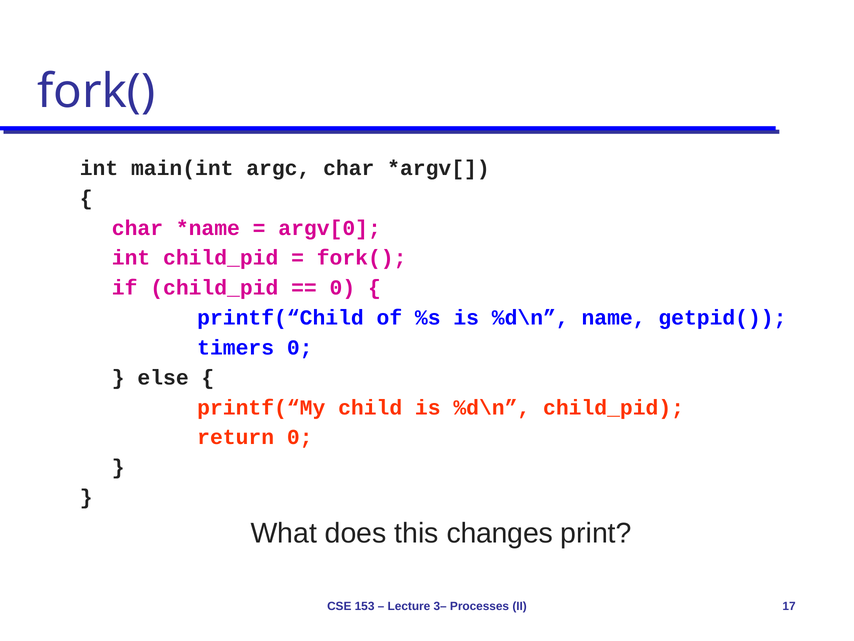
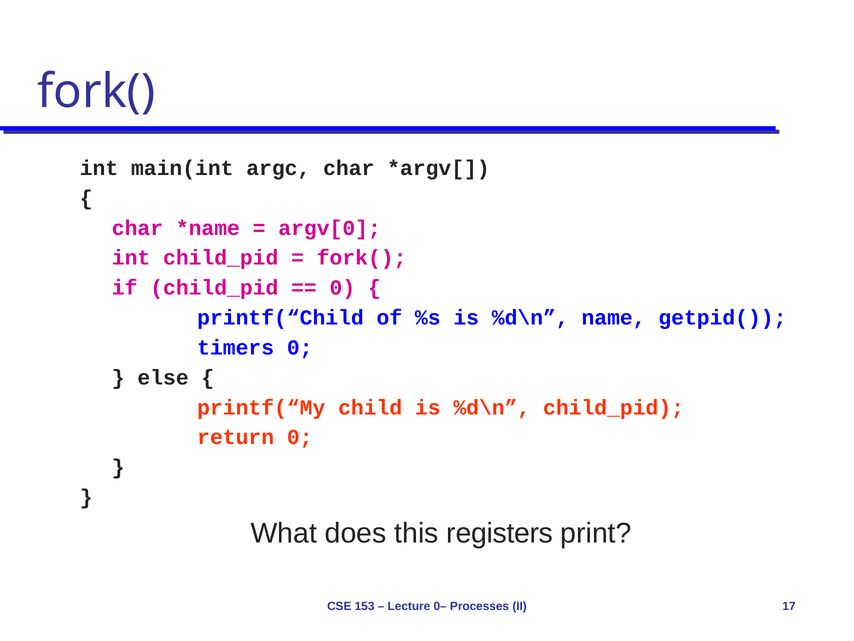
changes: changes -> registers (500, 533)
3–: 3– -> 0– (440, 606)
